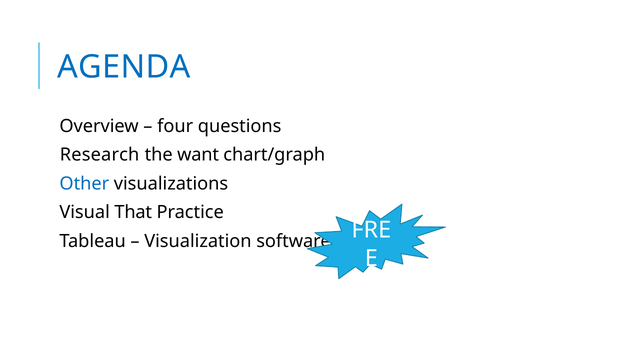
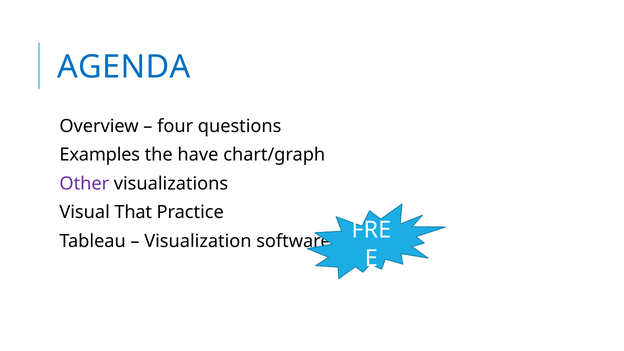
Research: Research -> Examples (100, 155)
want: want -> have (198, 155)
Other colour: blue -> purple (84, 184)
